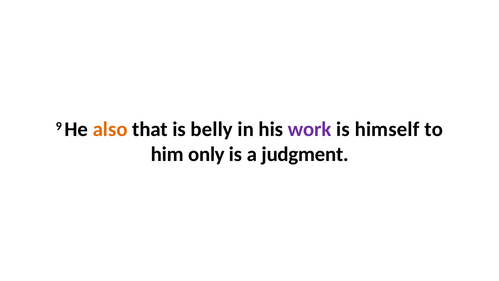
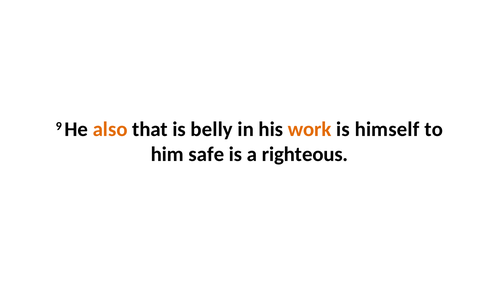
work colour: purple -> orange (310, 129)
only: only -> safe (206, 154)
judgment: judgment -> righteous (305, 154)
